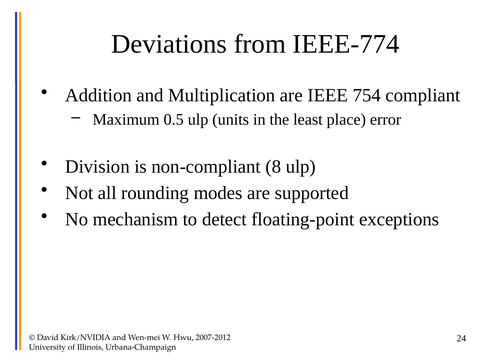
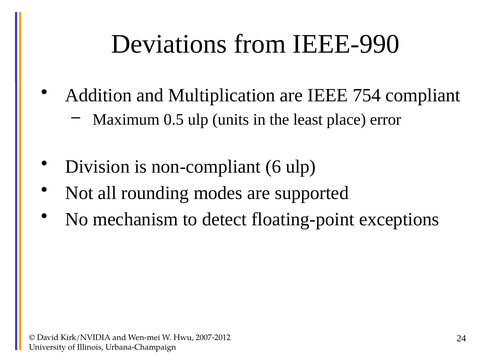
IEEE-774: IEEE-774 -> IEEE-990 (346, 44)
8: 8 -> 6 (273, 167)
